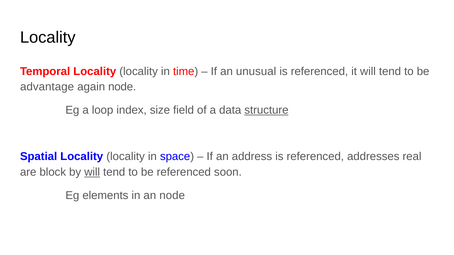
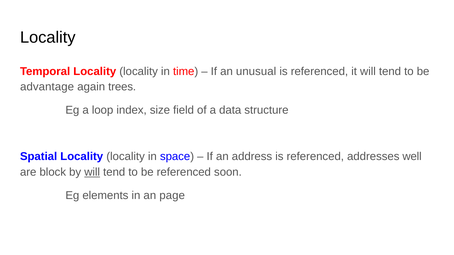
again node: node -> trees (122, 87)
structure underline: present -> none (266, 110)
real: real -> well (412, 157)
an node: node -> page (172, 196)
